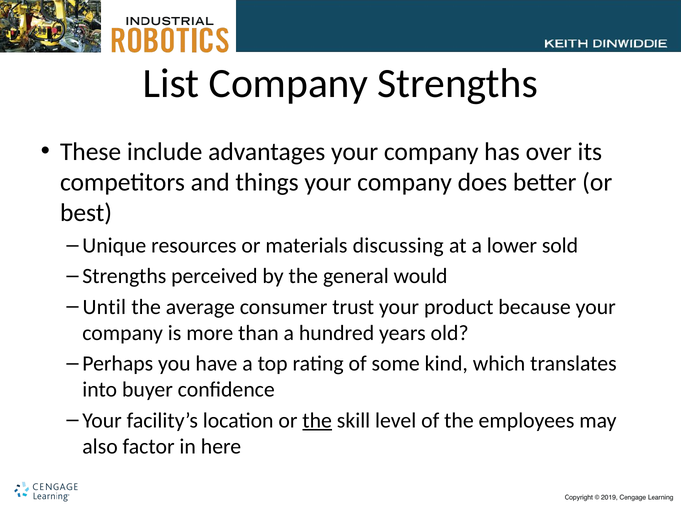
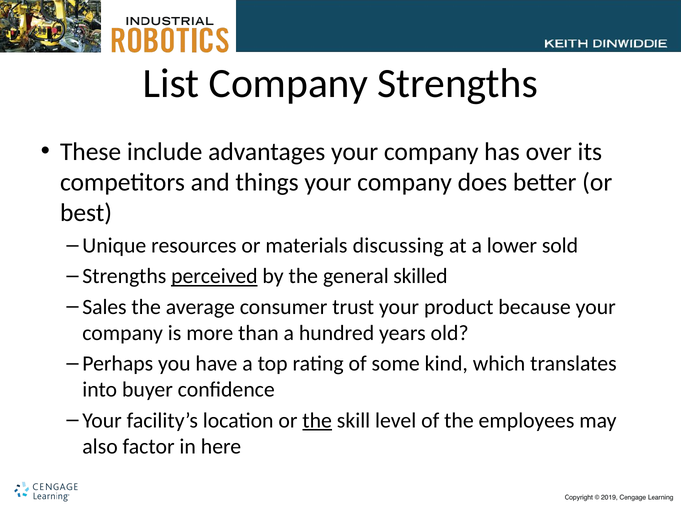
perceived underline: none -> present (214, 276)
would: would -> skilled (420, 276)
Until: Until -> Sales (104, 307)
